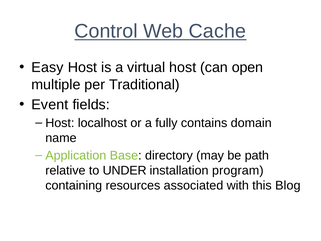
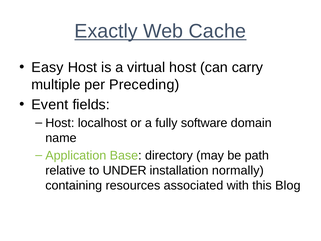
Control: Control -> Exactly (106, 31)
open: open -> carry (247, 67)
Traditional: Traditional -> Preceding (144, 84)
contains: contains -> software (204, 123)
program: program -> normally (238, 170)
